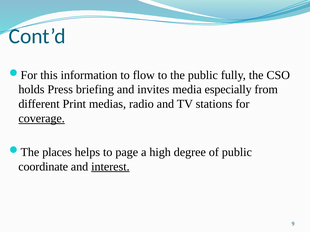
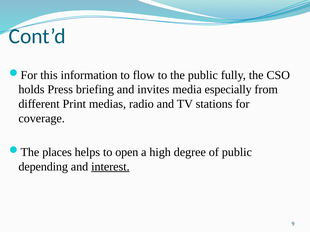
coverage underline: present -> none (42, 119)
page: page -> open (127, 152)
coordinate: coordinate -> depending (43, 167)
